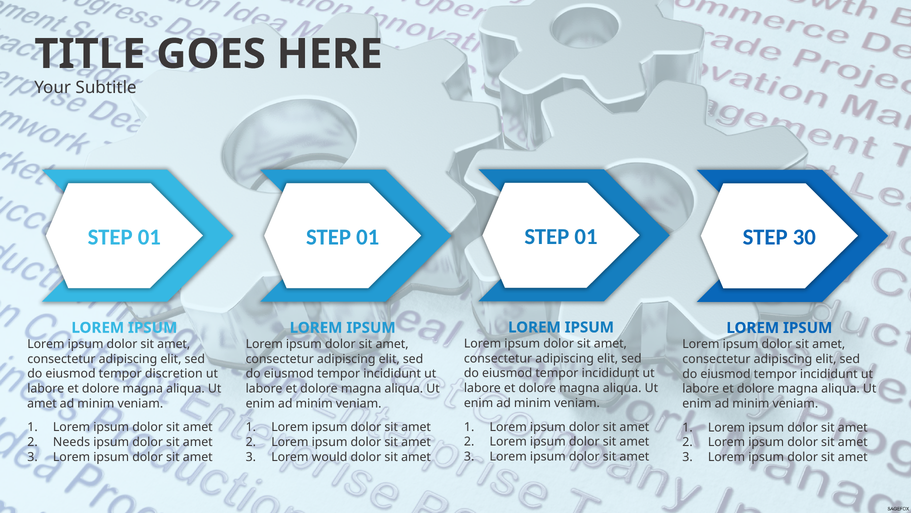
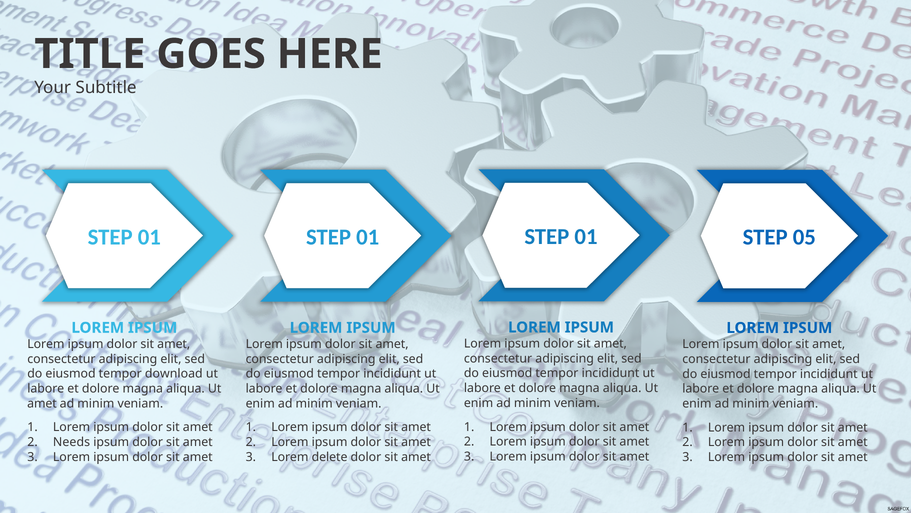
30: 30 -> 05 (804, 237)
discretion: discretion -> download (174, 373)
would: would -> delete (330, 457)
